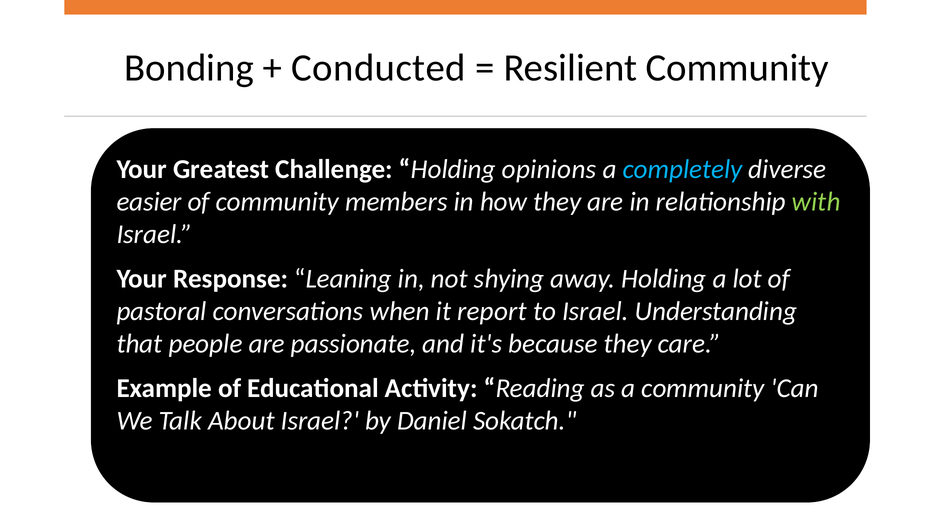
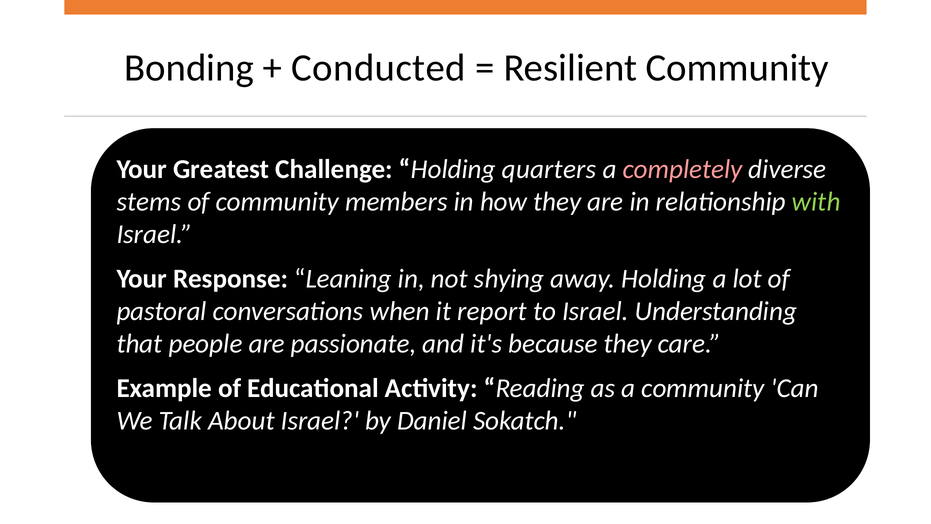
opinions: opinions -> quarters (549, 169)
completely colour: light blue -> pink (683, 169)
easier: easier -> stems (149, 202)
